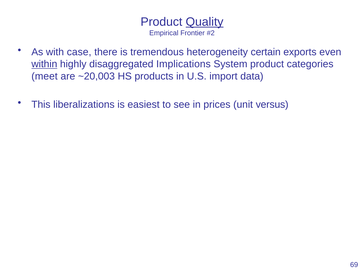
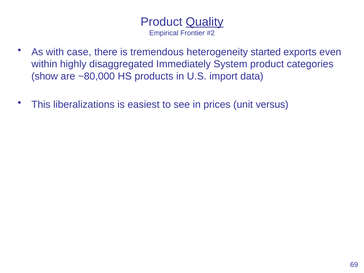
certain: certain -> started (266, 52)
within underline: present -> none (44, 64)
Implications: Implications -> Immediately (184, 64)
meet: meet -> show (45, 76)
~20,003: ~20,003 -> ~80,000 (96, 76)
